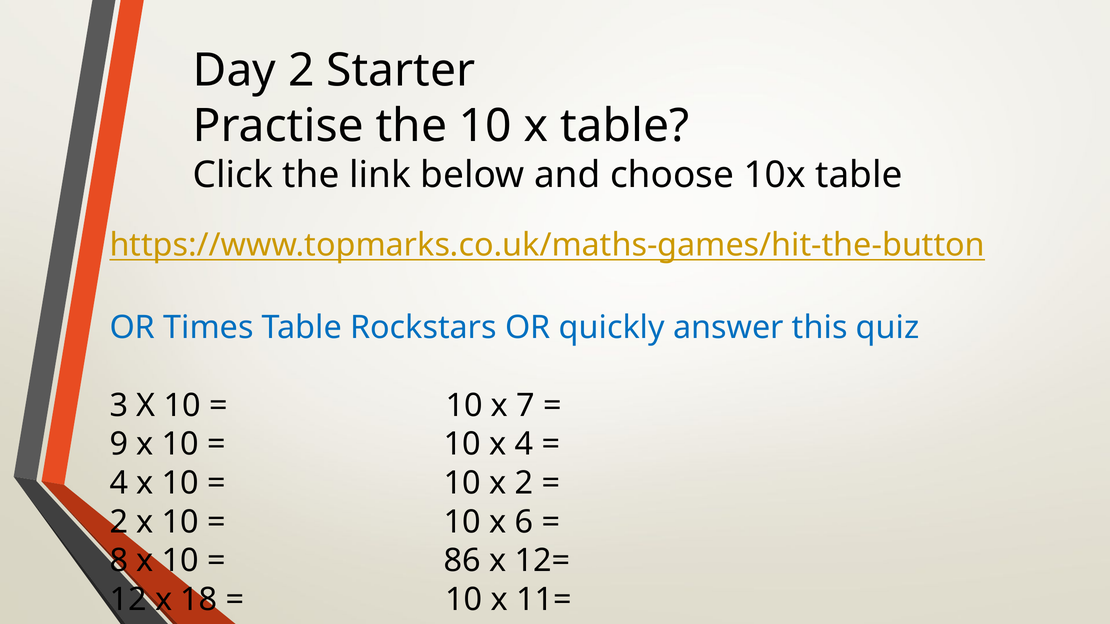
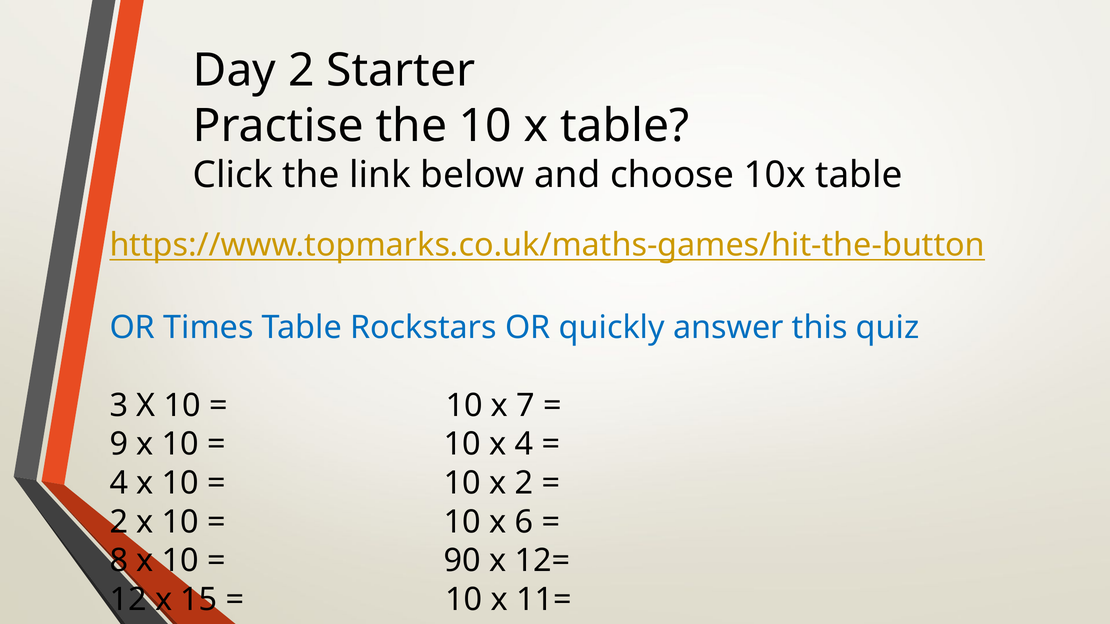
86: 86 -> 90 (462, 561)
18: 18 -> 15 (199, 600)
